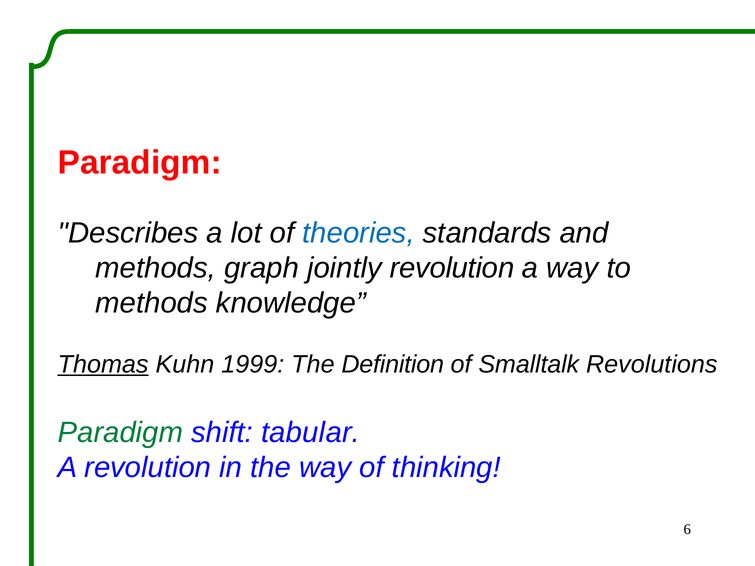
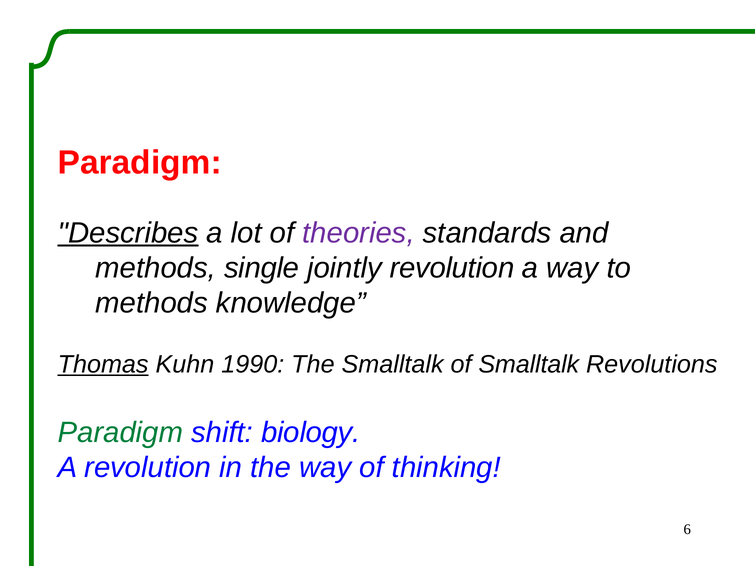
Describes underline: none -> present (128, 233)
theories colour: blue -> purple (359, 233)
graph: graph -> single (262, 268)
1999: 1999 -> 1990 (253, 364)
The Definition: Definition -> Smalltalk (393, 364)
tabular: tabular -> biology (311, 433)
